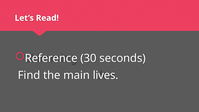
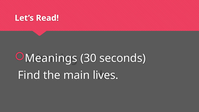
Reference: Reference -> Meanings (51, 58)
